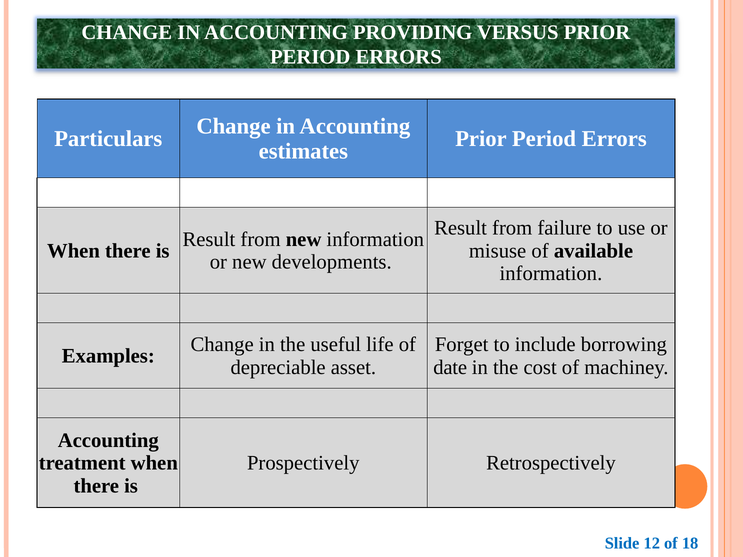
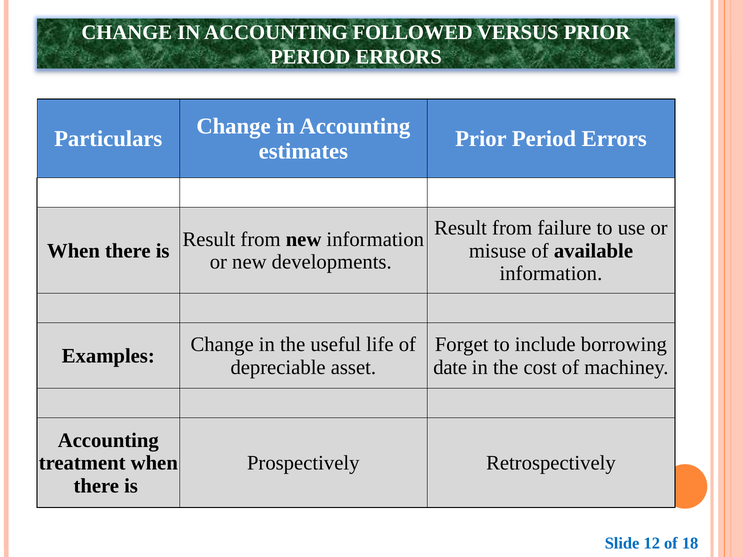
PROVIDING: PROVIDING -> FOLLOWED (413, 32)
